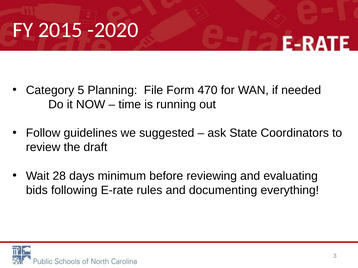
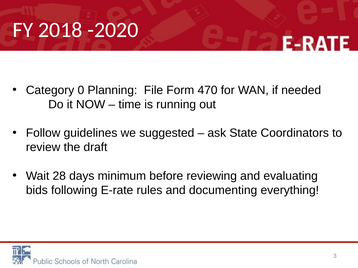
2015: 2015 -> 2018 (60, 30)
5: 5 -> 0 (81, 90)
